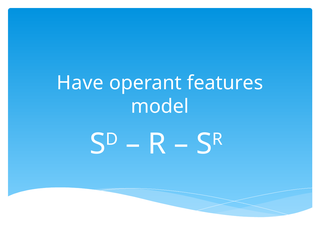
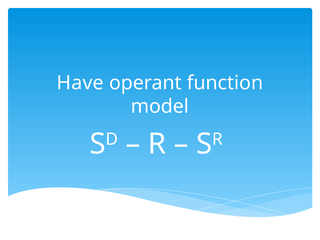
features: features -> function (225, 83)
